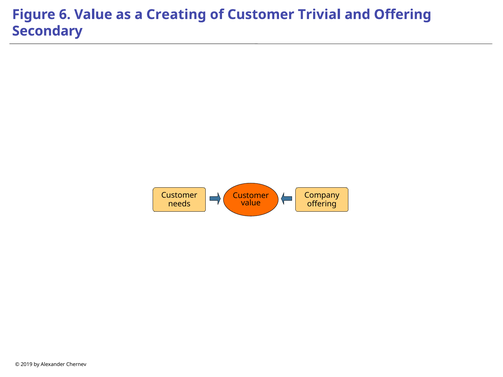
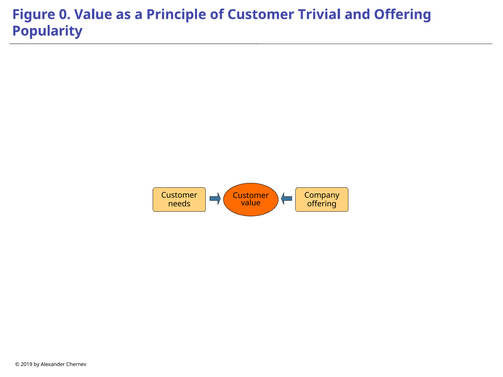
6: 6 -> 0 (65, 15)
Creating: Creating -> Principle (176, 15)
Secondary: Secondary -> Popularity (47, 31)
